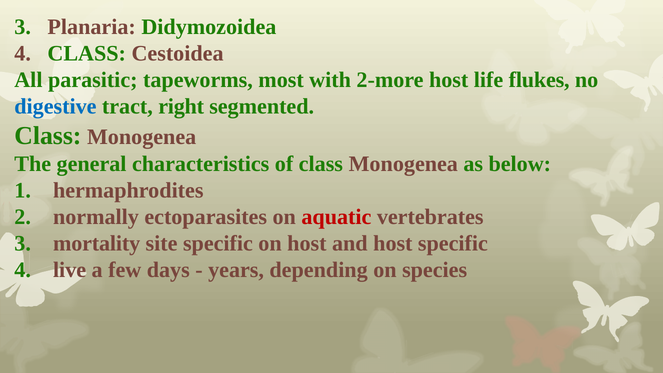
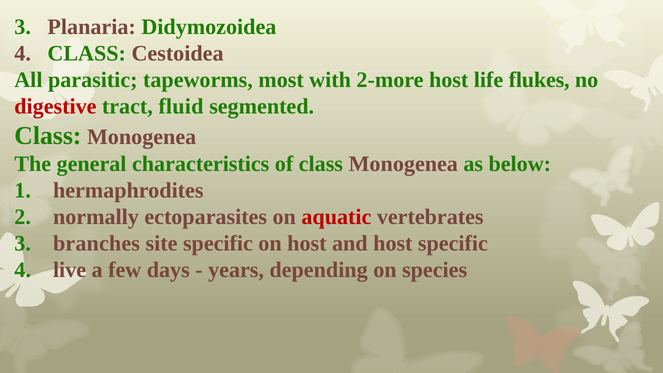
digestive colour: blue -> red (55, 107)
right: right -> fluid (181, 107)
mortality: mortality -> branches (96, 244)
